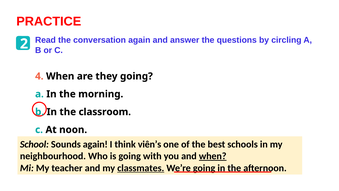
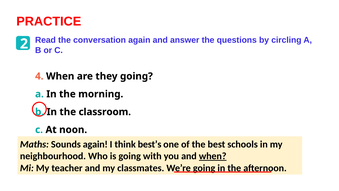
School: School -> Maths (34, 144)
viên’s: viên’s -> best’s (150, 144)
classmates underline: present -> none (141, 168)
